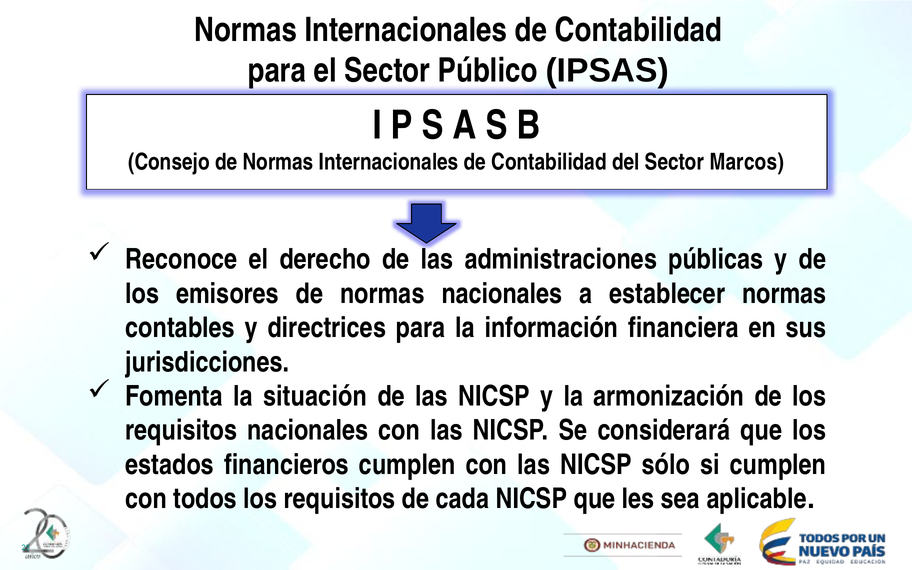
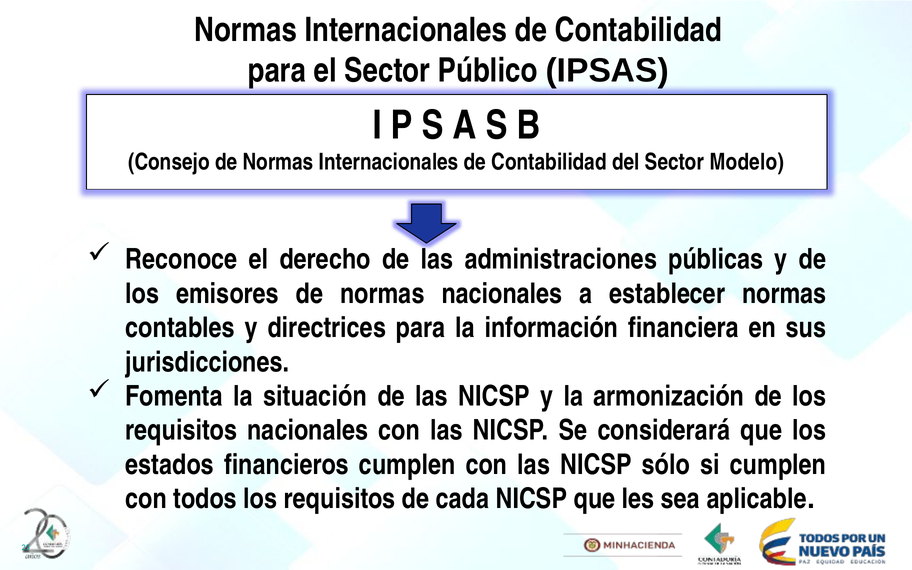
Marcos: Marcos -> Modelo (747, 162)
